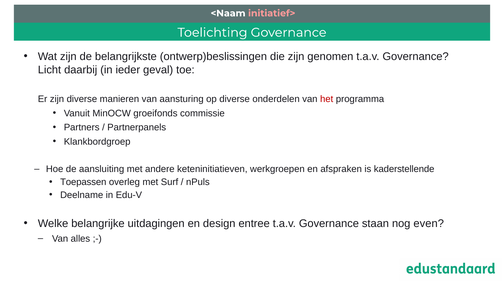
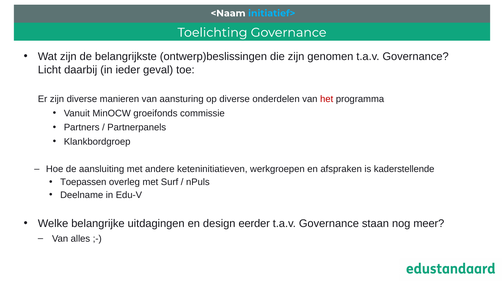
initiatief> colour: pink -> light blue (272, 13)
entree: entree -> eerder (254, 223)
even: even -> meer (429, 223)
